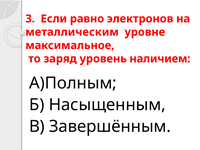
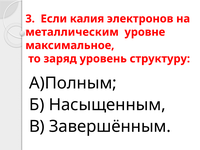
равно: равно -> калия (87, 19)
наличием: наличием -> структуру (160, 59)
